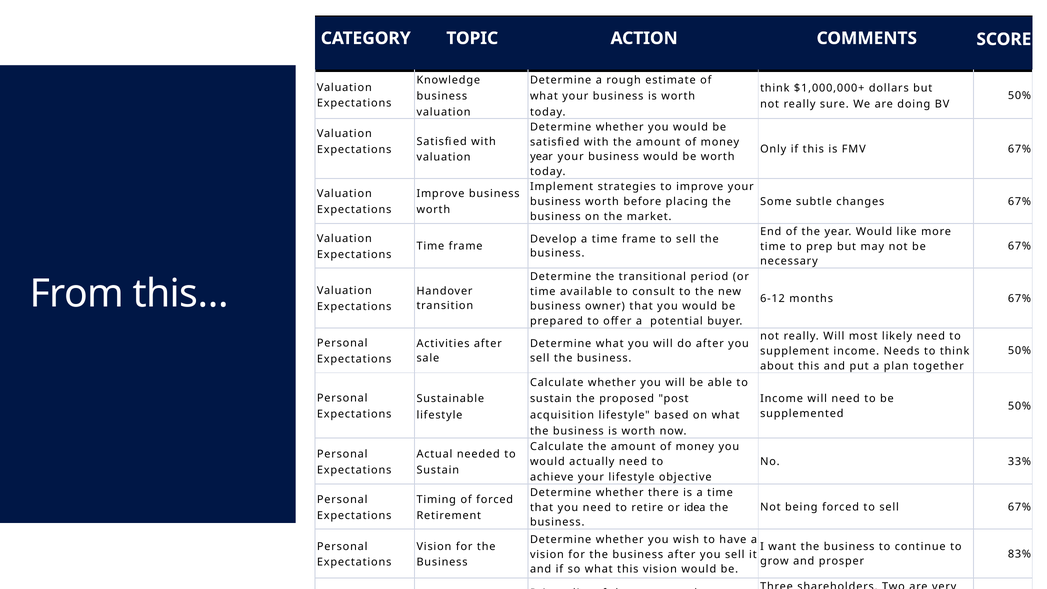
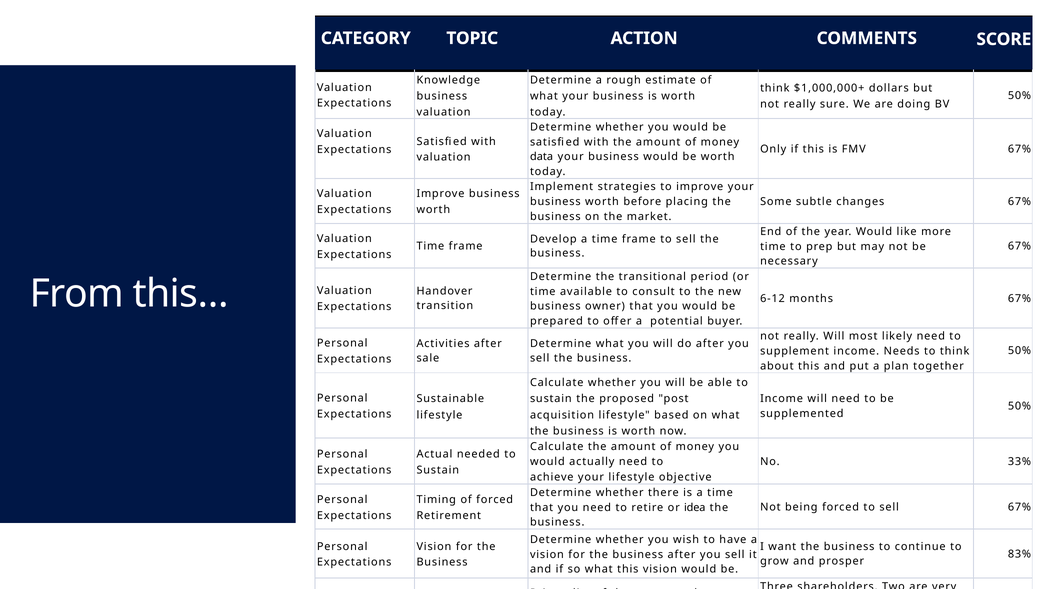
year: year -> data (542, 157)
